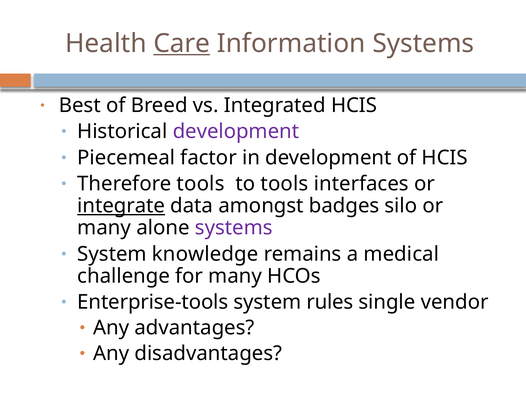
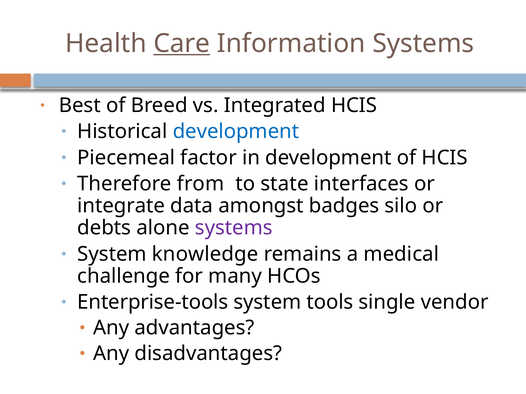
development colour: purple -> blue (236, 132)
Therefore tools: tools -> from (201, 184)
to tools: tools -> state (284, 184)
integrate underline: present -> none (121, 206)
many: many -> debts (104, 228)
rules: rules -> tools (330, 302)
